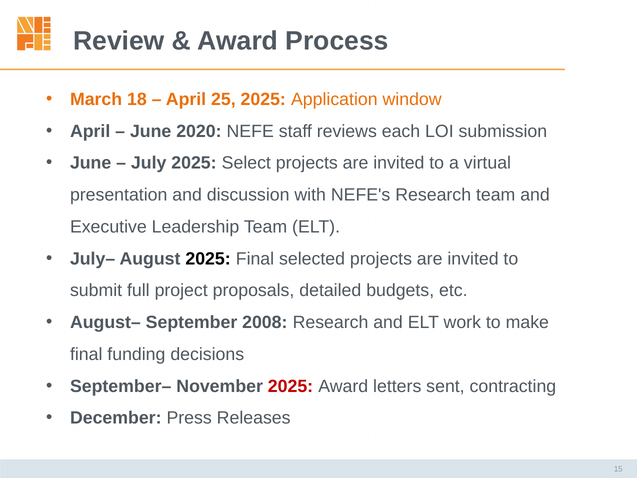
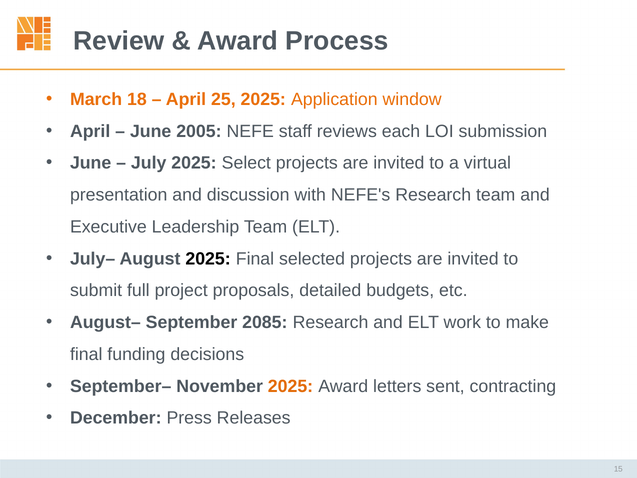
2020: 2020 -> 2005 (199, 131)
2008: 2008 -> 2085 (265, 322)
2025 colour: red -> orange (290, 386)
